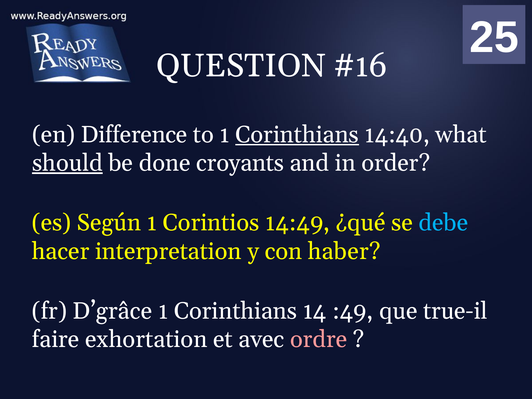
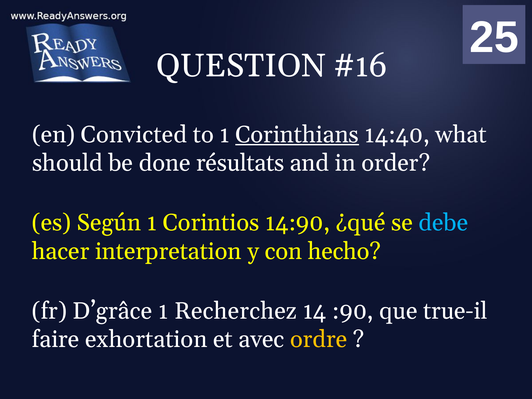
Difference: Difference -> Convicted (134, 135)
should underline: present -> none (67, 163)
croyants: croyants -> résultats (240, 163)
14:49: 14:49 -> 14:90 (298, 223)
haber: haber -> hecho (344, 251)
Corinthians: Corinthians -> Recherchez (235, 311)
:49: :49 -> :90 (353, 311)
ordre colour: pink -> yellow (319, 339)
